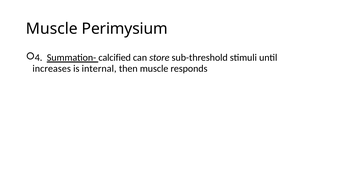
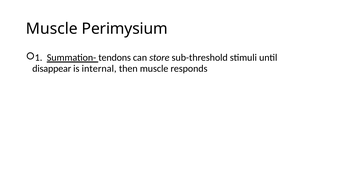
4: 4 -> 1 (39, 58)
calcified: calcified -> tendons (115, 58)
increases: increases -> disappear (52, 68)
